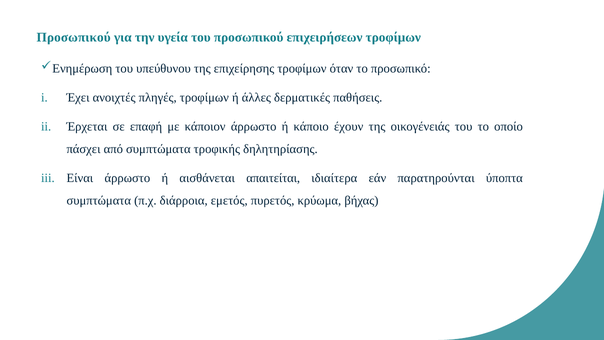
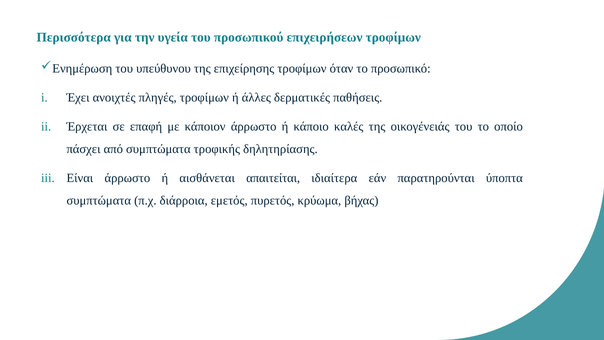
Προσωπικού: Προσωπικού -> Περισσότερα (74, 37)
έχουν: έχουν -> καλές (349, 126)
